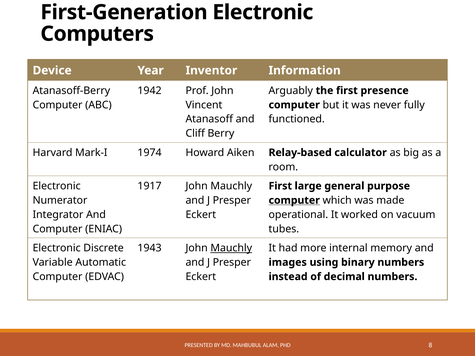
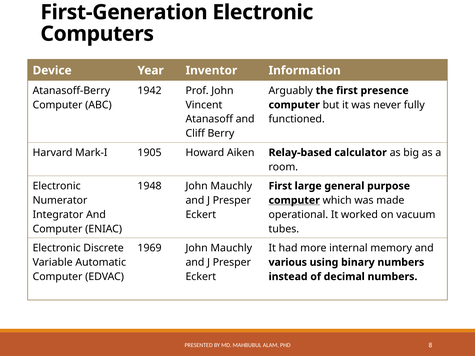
1974: 1974 -> 1905 (150, 153)
1917: 1917 -> 1948 (150, 186)
1943: 1943 -> 1969 (150, 248)
Mauchly underline: present -> none (231, 248)
images: images -> various (288, 263)
